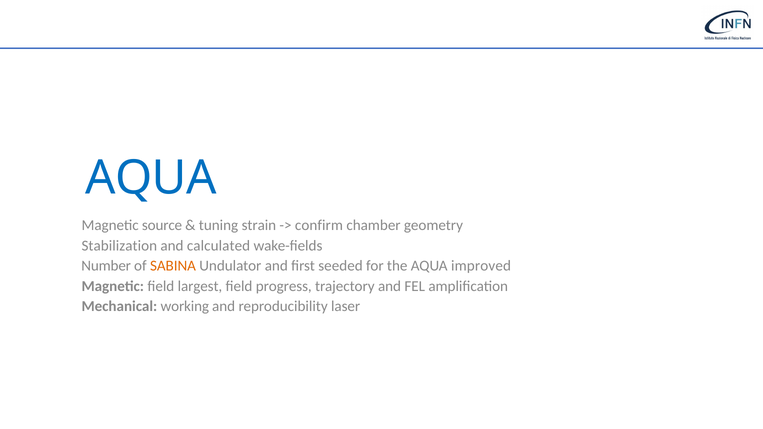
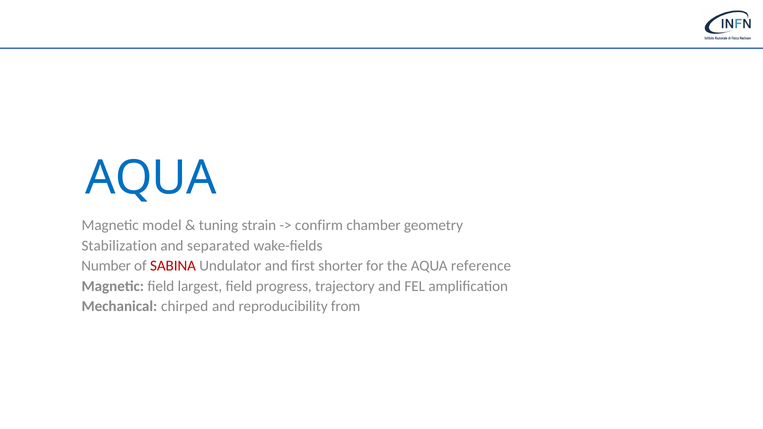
source: source -> model (162, 226)
calculated: calculated -> separated (218, 246)
SABINA colour: orange -> red (173, 266)
seeded: seeded -> shorter (341, 266)
improved: improved -> reference (481, 266)
working: working -> chirped (185, 307)
laser: laser -> from (346, 307)
